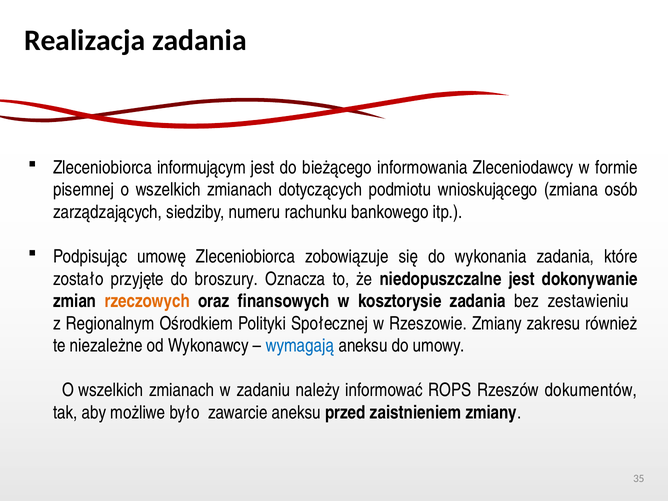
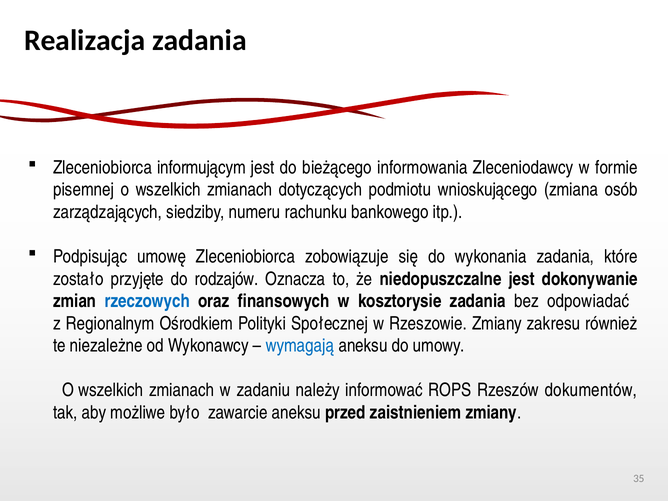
broszury: broszury -> rodzajów (227, 279)
rzeczowych colour: orange -> blue (147, 301)
zestawieniu: zestawieniu -> odpowiadać (588, 301)
